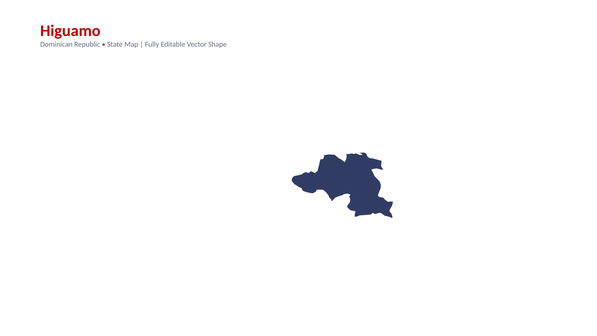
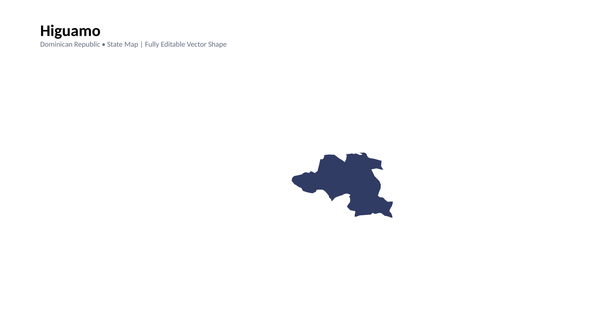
Higuamo colour: red -> black (70, 31)
